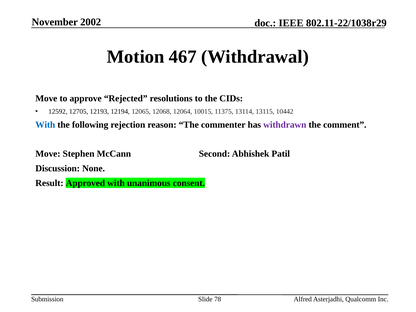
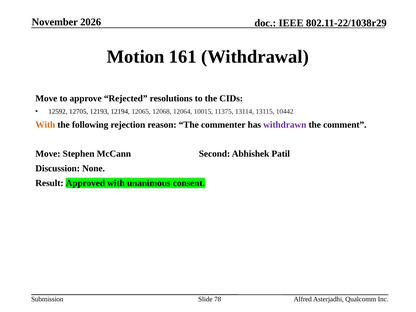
2002: 2002 -> 2026 (91, 22)
467: 467 -> 161 (183, 57)
With colour: blue -> orange (45, 125)
